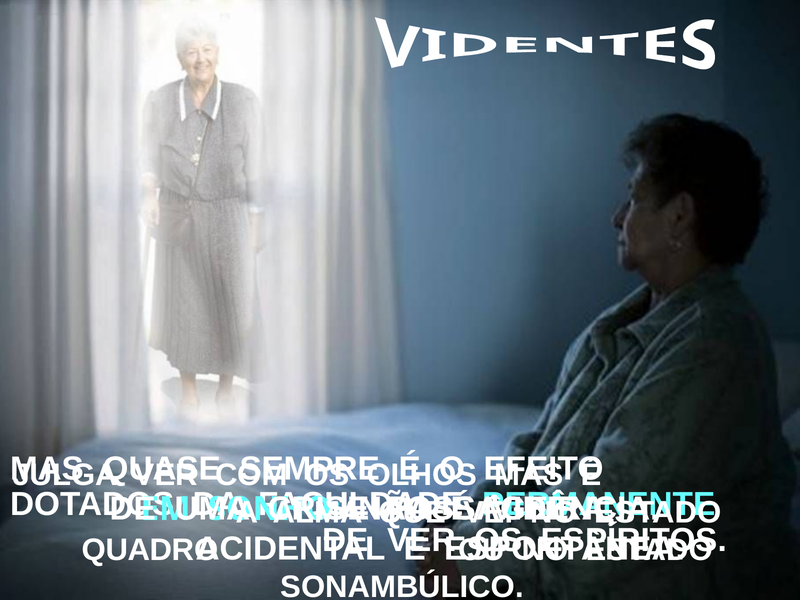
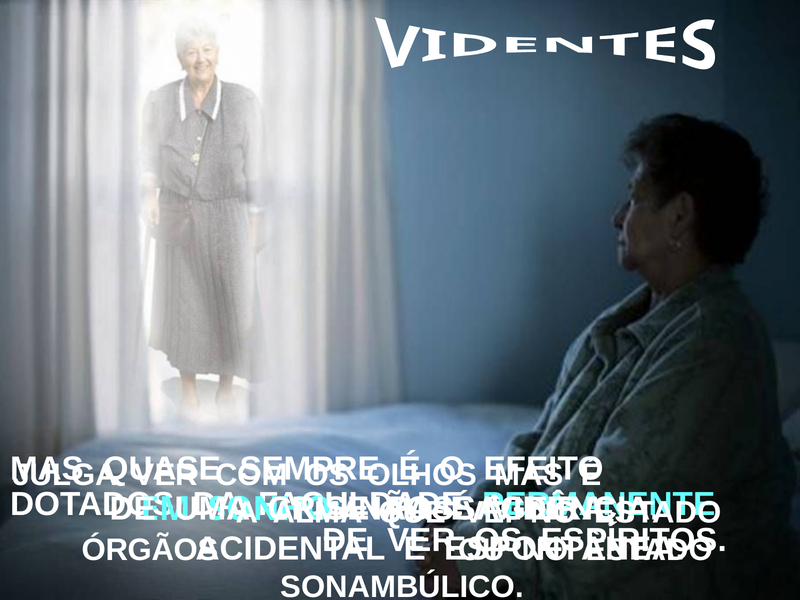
QUADRO: QUADRO -> ÓRGÃOS (150, 550)
